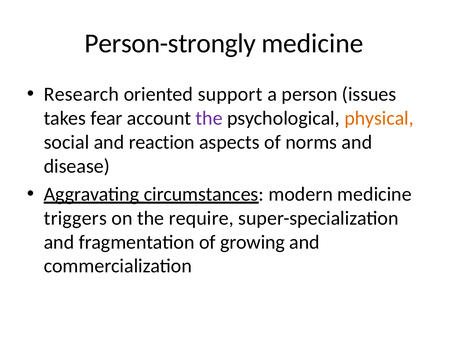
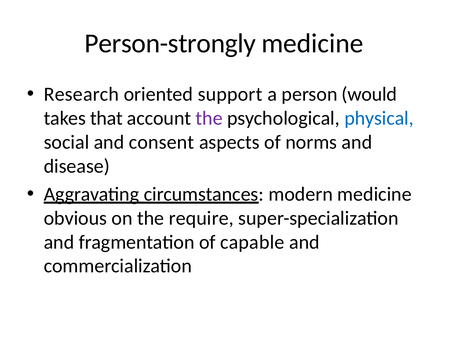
issues: issues -> would (369, 94)
fear: fear -> that (106, 118)
physical colour: orange -> blue (379, 118)
reaction: reaction -> consent (162, 142)
triggers: triggers -> obvious (75, 218)
growing: growing -> capable (252, 242)
